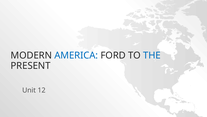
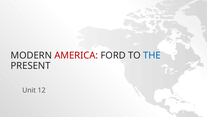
AMERICA colour: blue -> red (76, 55)
